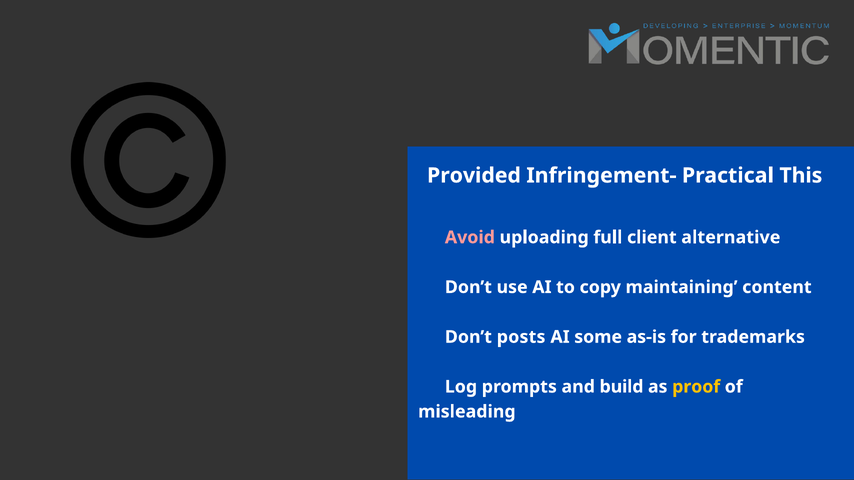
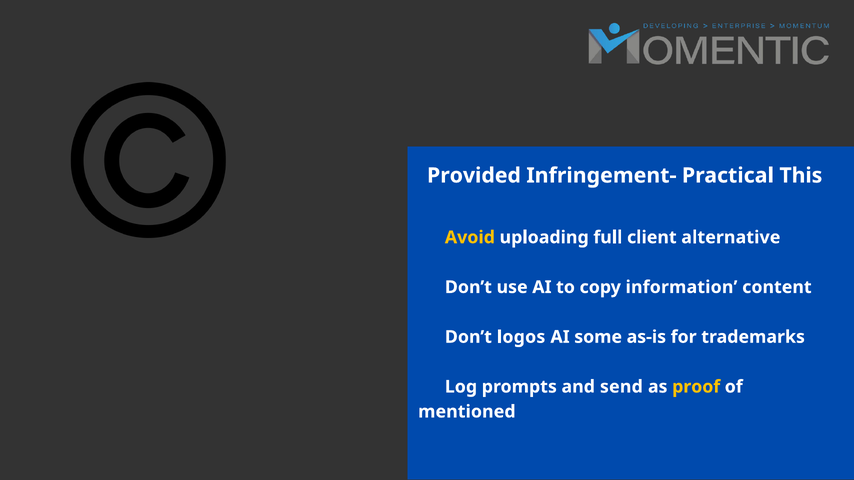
Avoid colour: pink -> yellow (470, 238)
maintaining: maintaining -> information (681, 287)
posts: posts -> logos (521, 337)
build: build -> send (621, 387)
misleading: misleading -> mentioned (467, 412)
